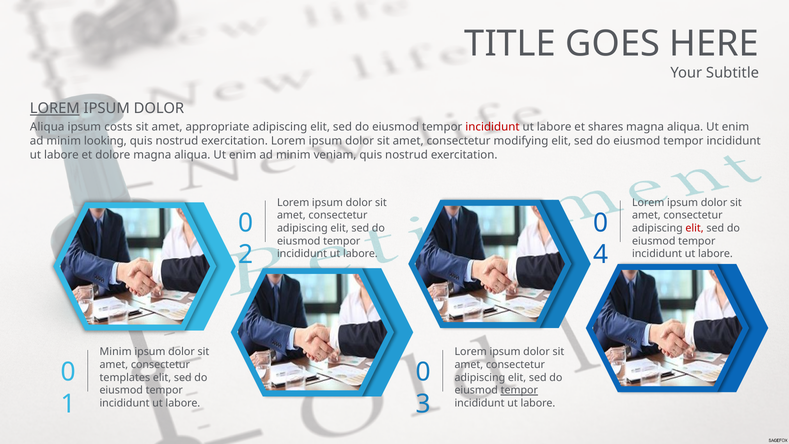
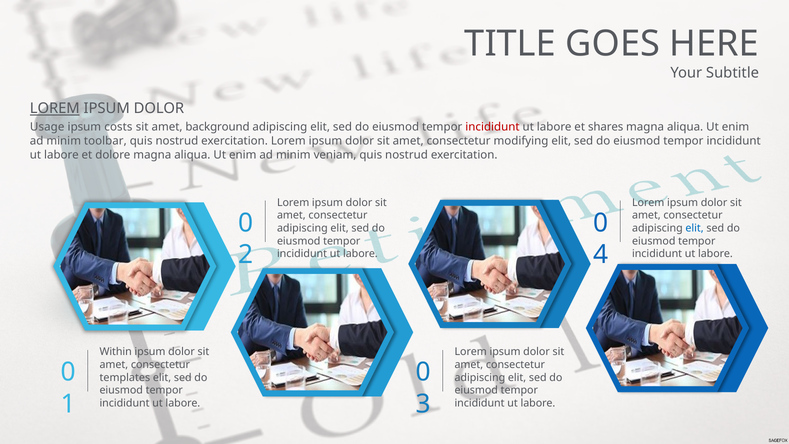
Aliqua: Aliqua -> Usage (47, 127)
appropriate: appropriate -> background (218, 127)
looking: looking -> toolbar (105, 141)
elit colour: red -> blue (695, 228)
Minim: Minim -> Within (116, 352)
tempor underline: present -> none (519, 390)
